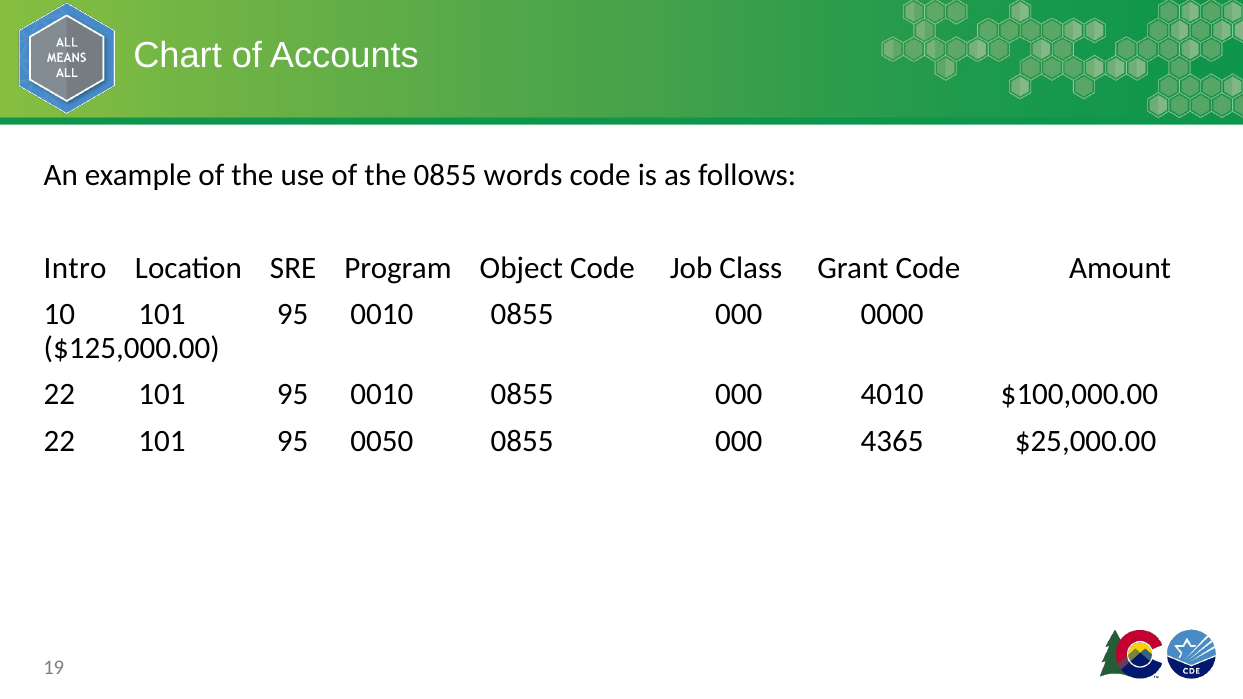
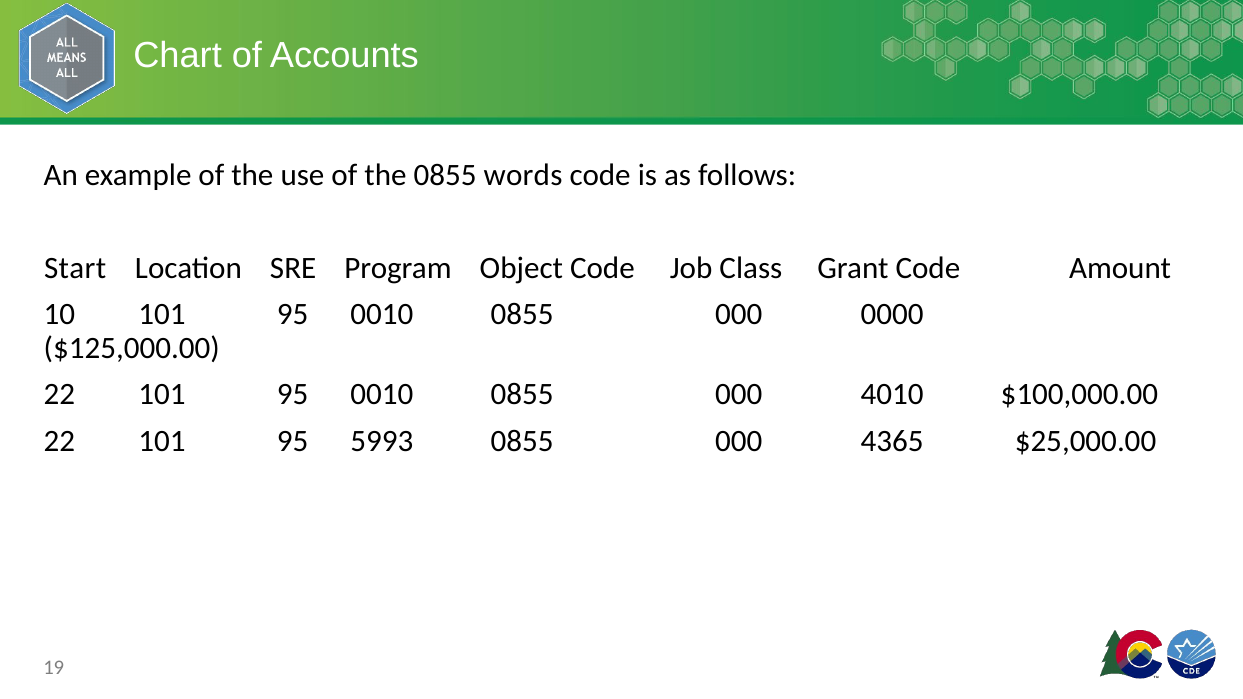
Intro: Intro -> Start (75, 268)
0050: 0050 -> 5993 (382, 441)
